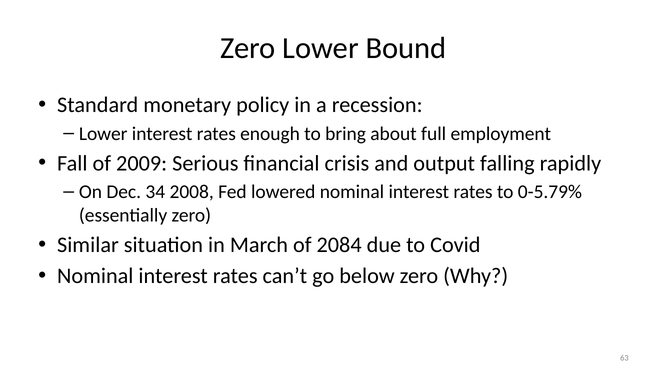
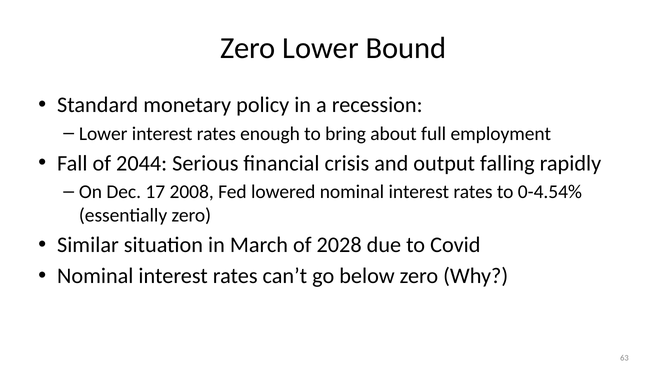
2009: 2009 -> 2044 (142, 163)
34: 34 -> 17 (155, 192)
0-5.79%: 0-5.79% -> 0-4.54% (550, 192)
2084: 2084 -> 2028 (339, 245)
